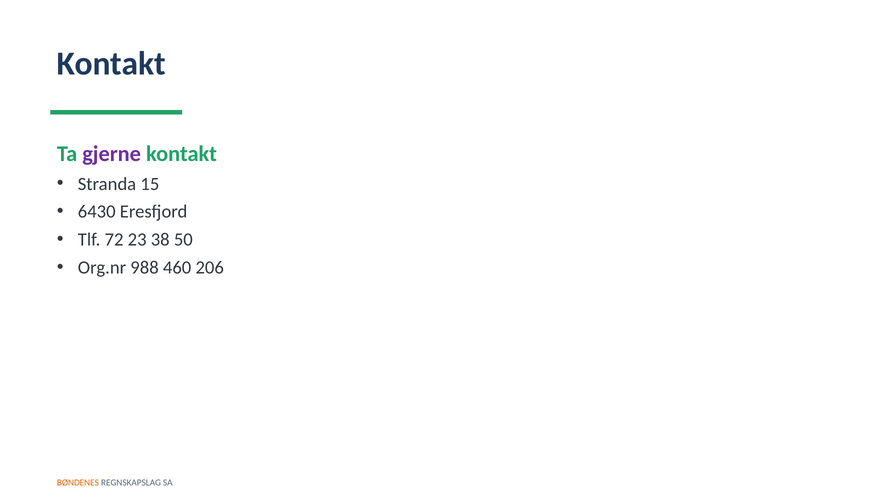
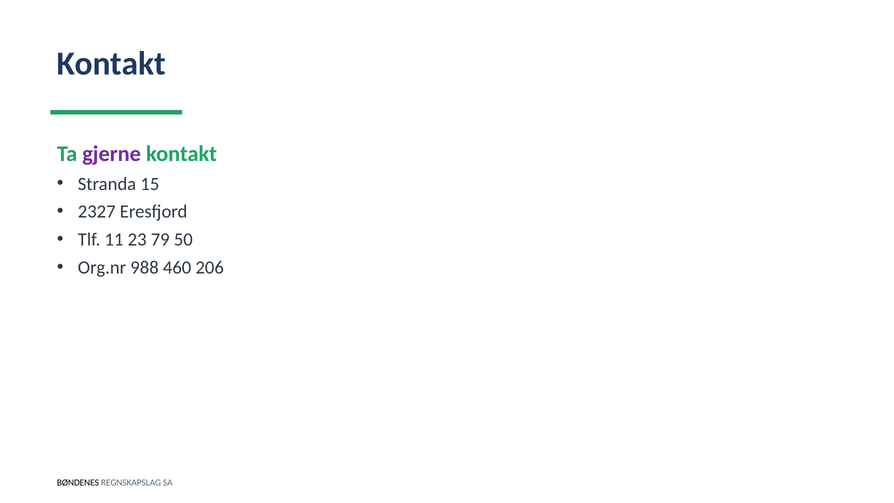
6430: 6430 -> 2327 (97, 212)
72: 72 -> 11 (114, 240)
38: 38 -> 79 (160, 240)
BØNDENES colour: orange -> black (78, 483)
